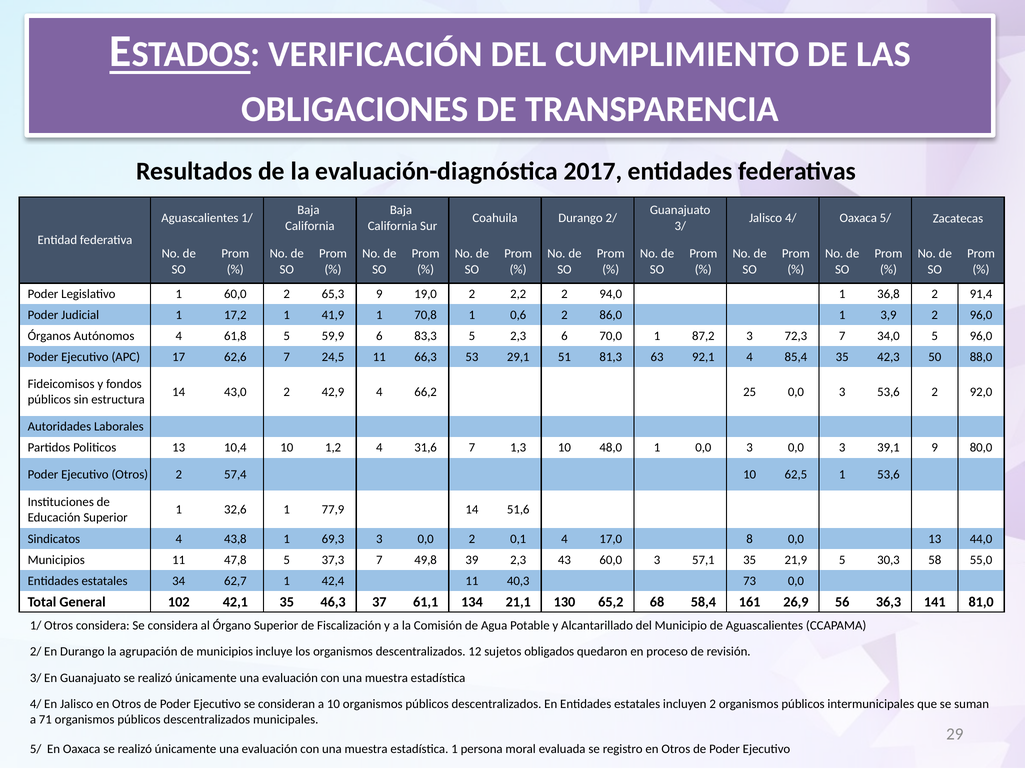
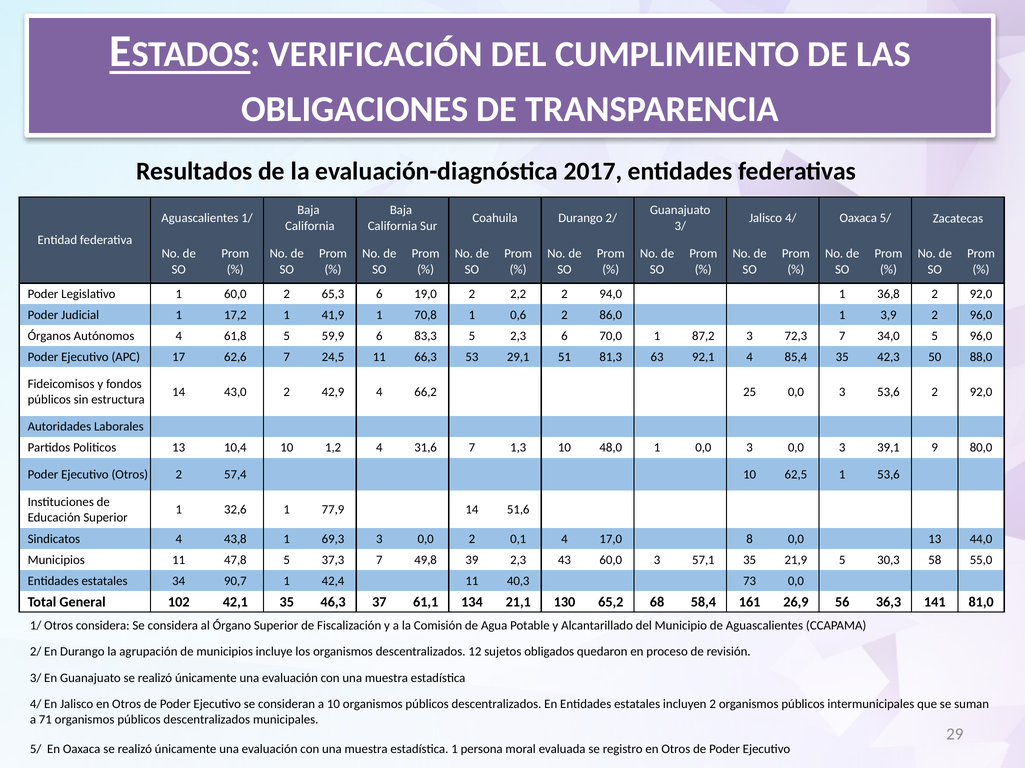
65,3 9: 9 -> 6 (379, 294)
36,8 2 91,4: 91,4 -> 92,0 (981, 294)
62,7: 62,7 -> 90,7 (235, 581)
